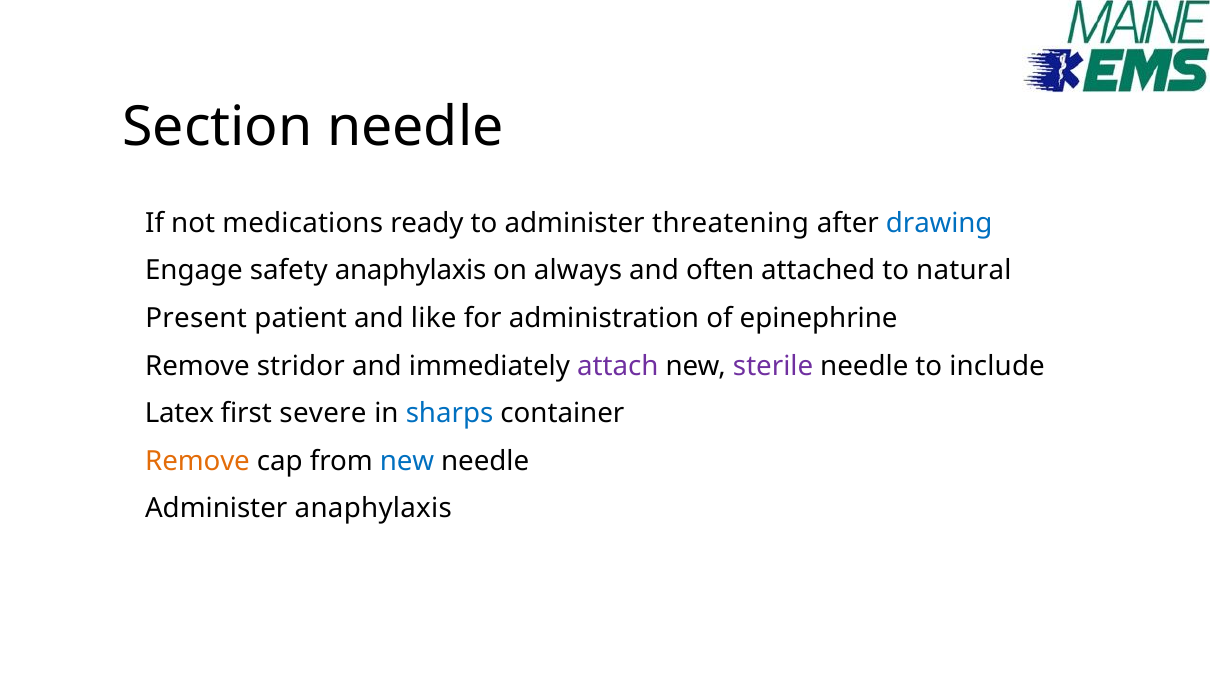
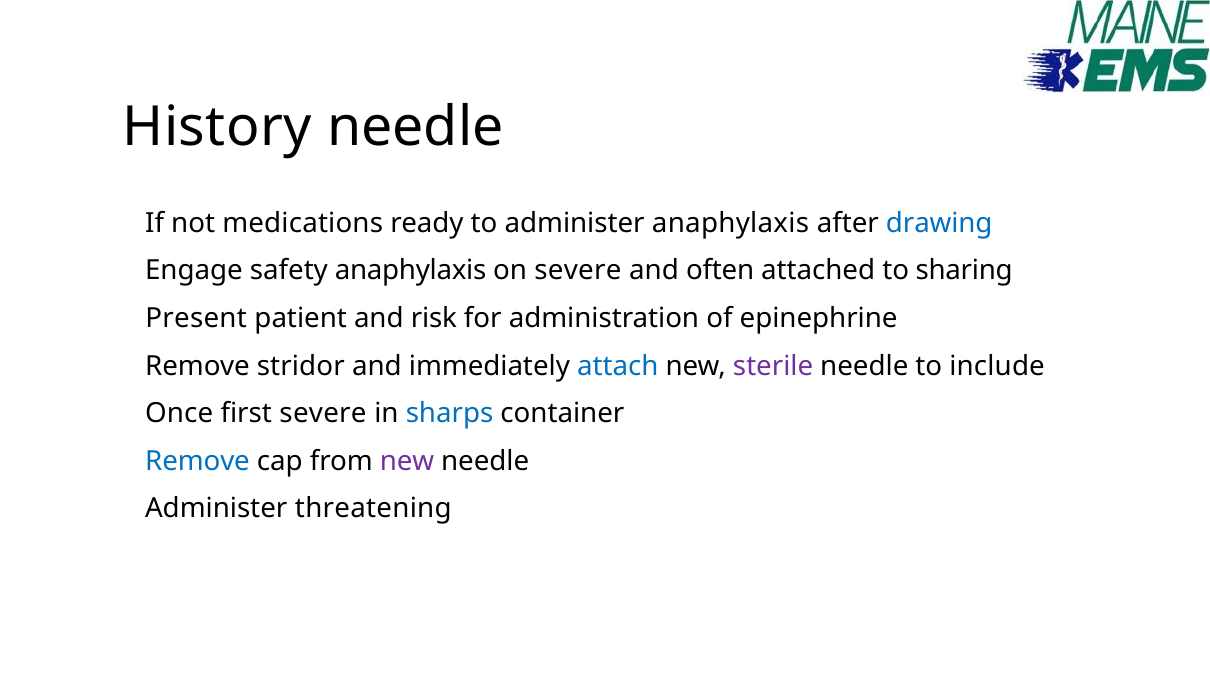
Section: Section -> History (217, 127)
administer threatening: threatening -> anaphylaxis (731, 224)
on always: always -> severe (578, 271)
natural: natural -> sharing (964, 271)
like: like -> risk (434, 319)
attach colour: purple -> blue (618, 366)
Latex: Latex -> Once (179, 414)
Remove colour: orange -> blue (198, 461)
new colour: blue -> purple (407, 461)
Administer anaphylaxis: anaphylaxis -> threatening (373, 509)
